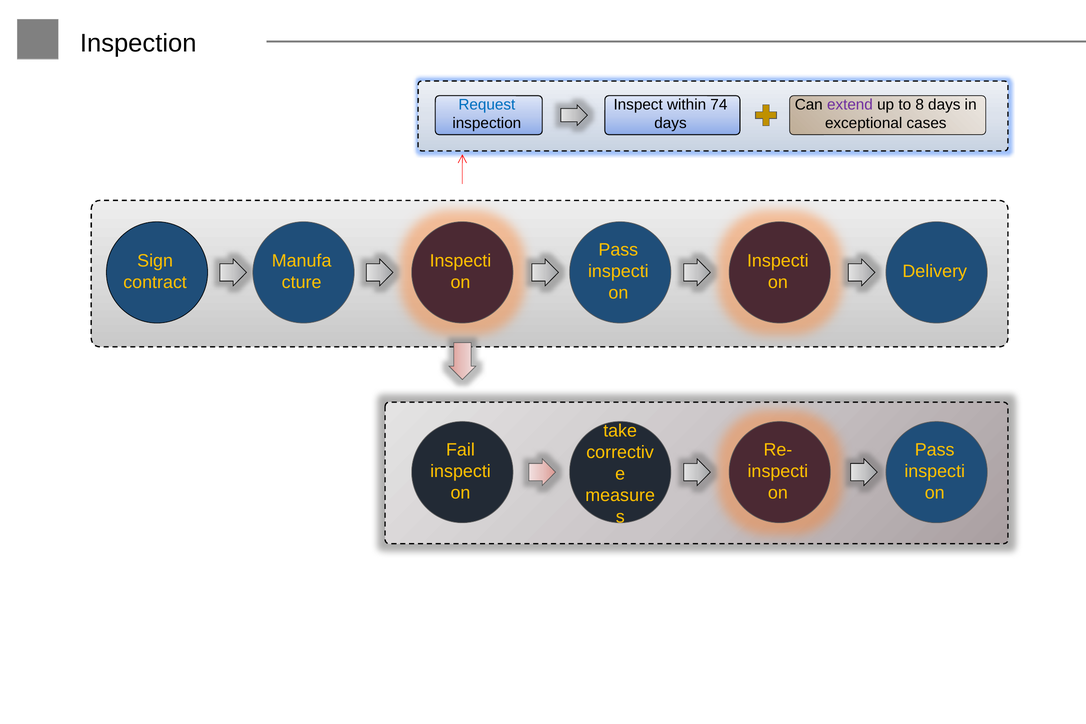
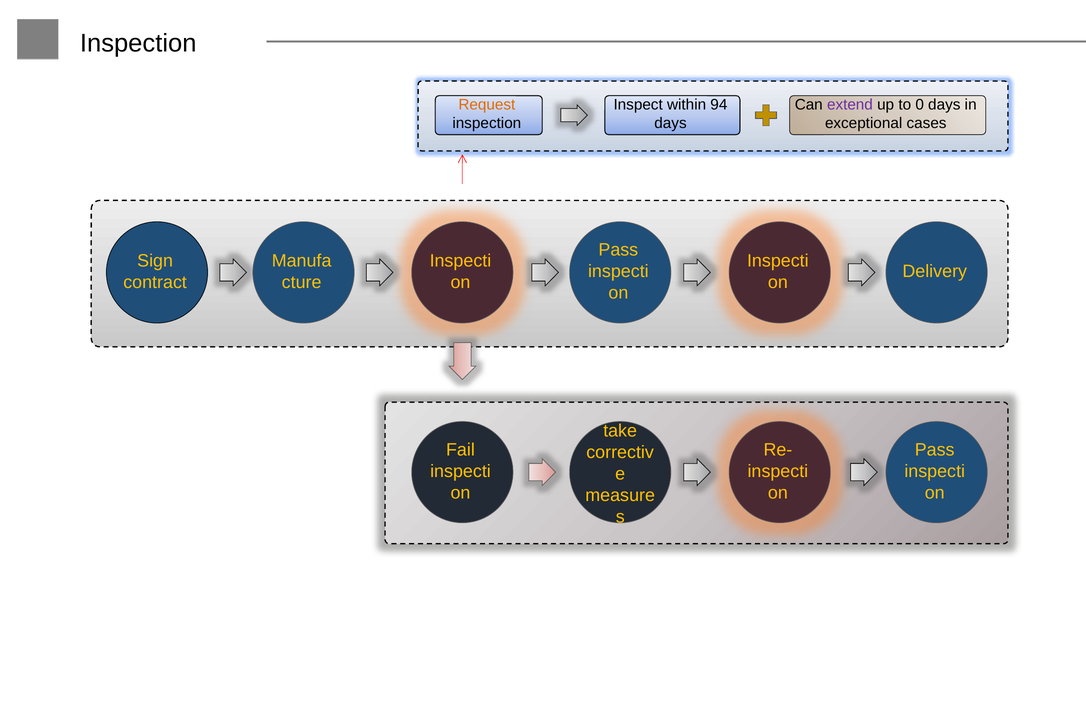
Request colour: blue -> orange (487, 105)
74: 74 -> 94 (719, 105)
8: 8 -> 0 (920, 105)
